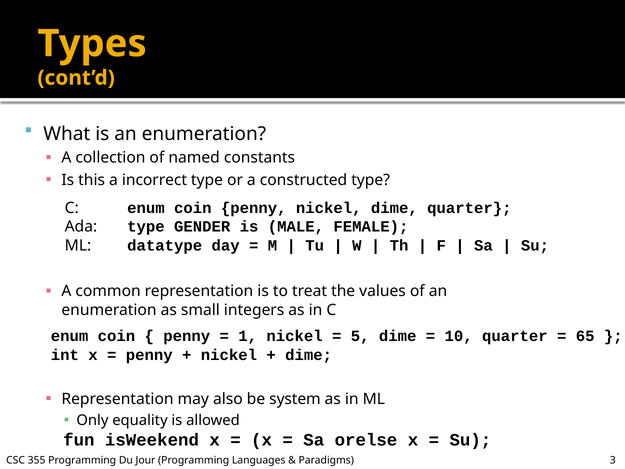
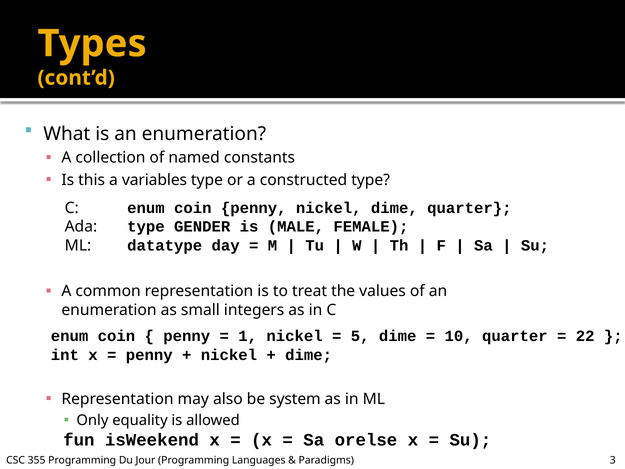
incorrect: incorrect -> variables (155, 180)
65: 65 -> 22 (585, 336)
